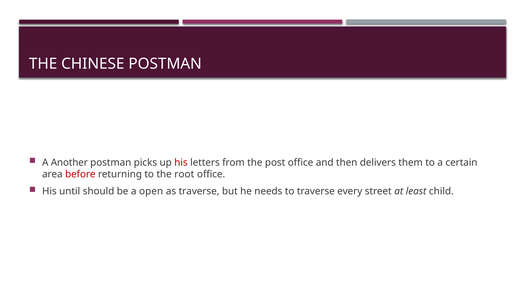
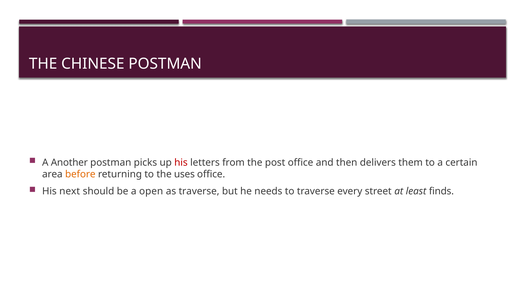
before colour: red -> orange (80, 174)
root: root -> uses (184, 174)
until: until -> next (70, 192)
child: child -> finds (441, 192)
